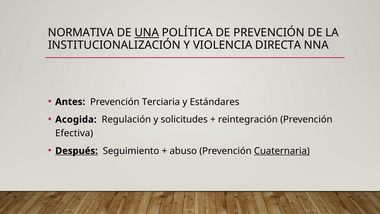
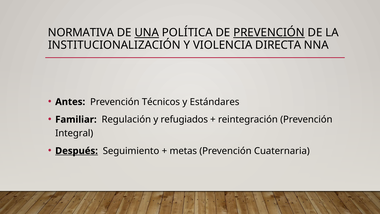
PREVENCIÓN underline: none -> present (269, 33)
Terciaria: Terciaria -> Técnicos (161, 102)
Acogida: Acogida -> Familiar (76, 119)
solicitudes: solicitudes -> refugiados (184, 119)
Efectiva: Efectiva -> Integral (74, 133)
abuso: abuso -> metas (183, 151)
Cuaternaria underline: present -> none (282, 151)
